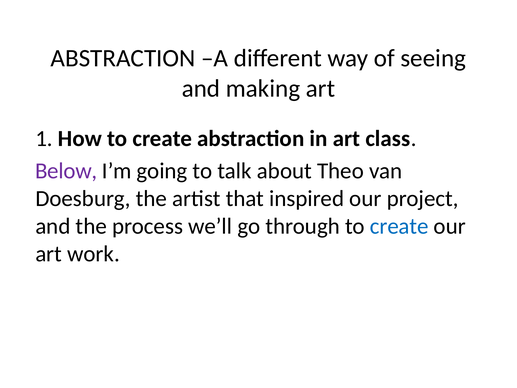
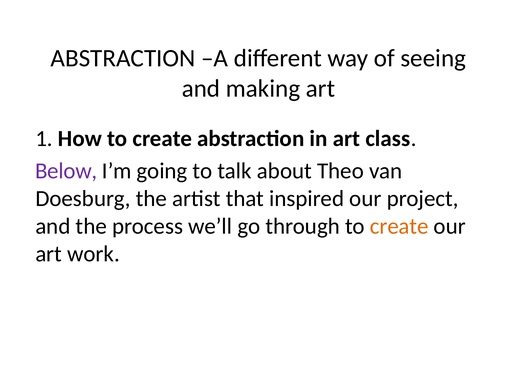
create colour: blue -> orange (399, 226)
